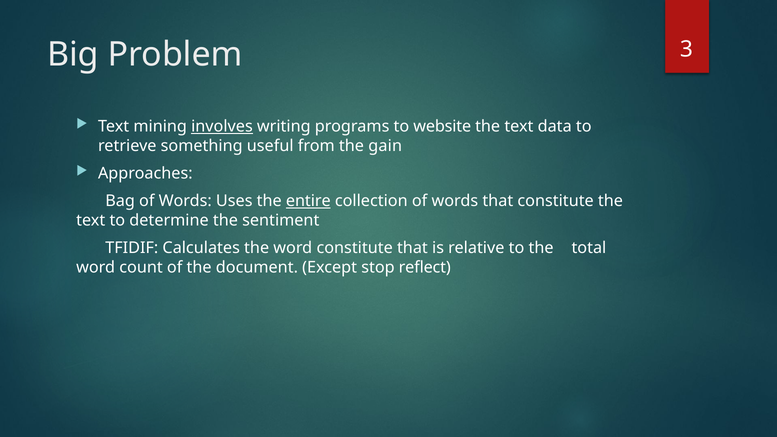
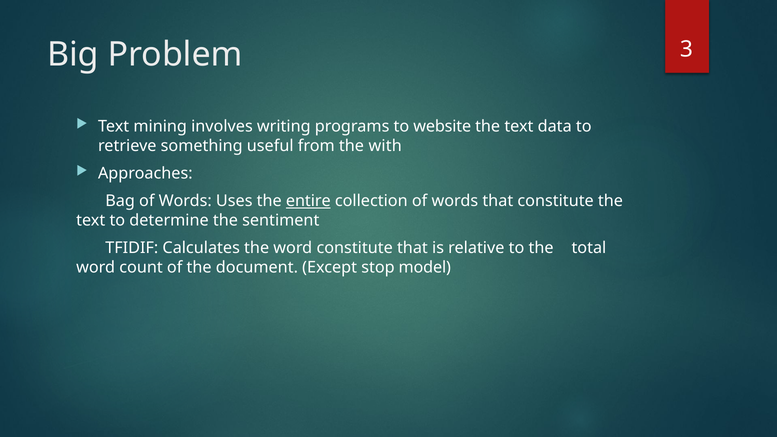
involves underline: present -> none (222, 127)
gain: gain -> with (385, 146)
reflect: reflect -> model (425, 268)
